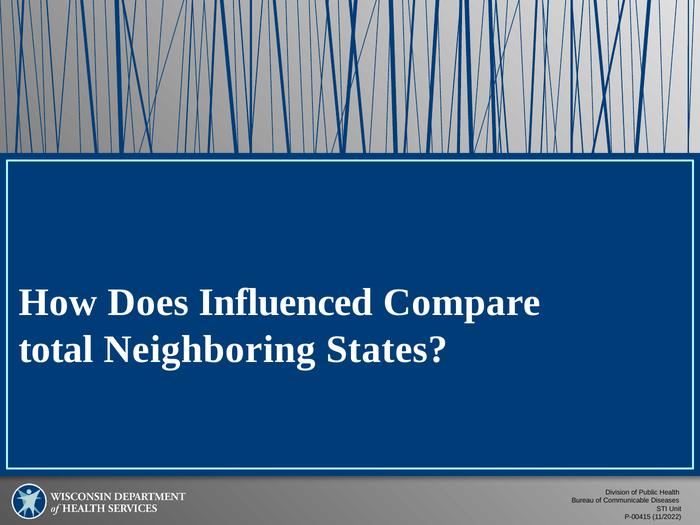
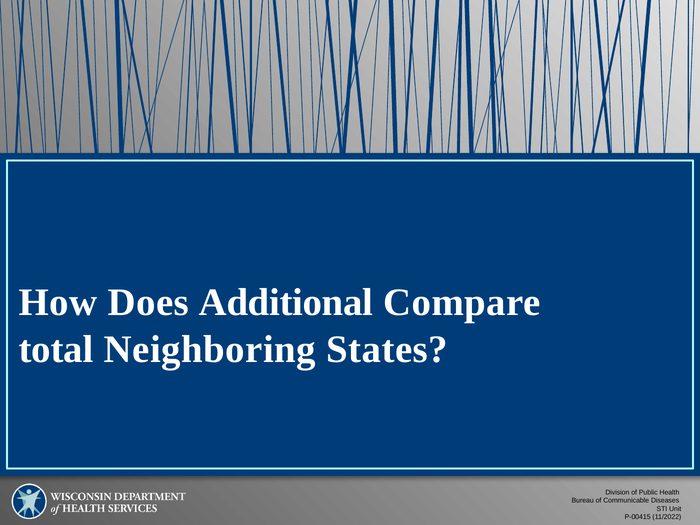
Influenced: Influenced -> Additional (286, 303)
